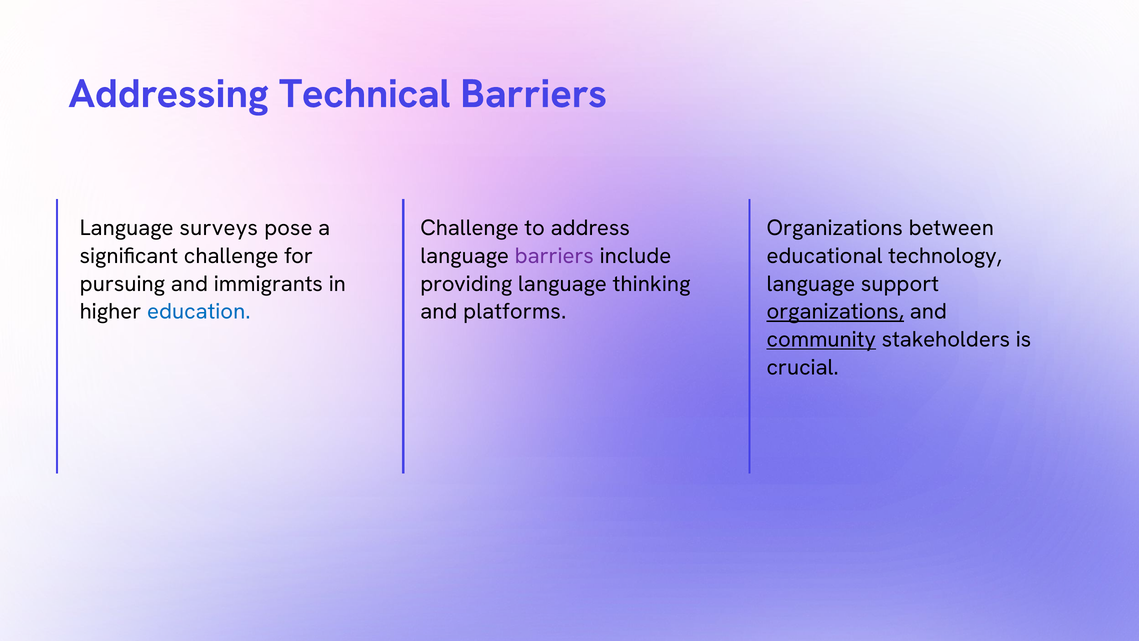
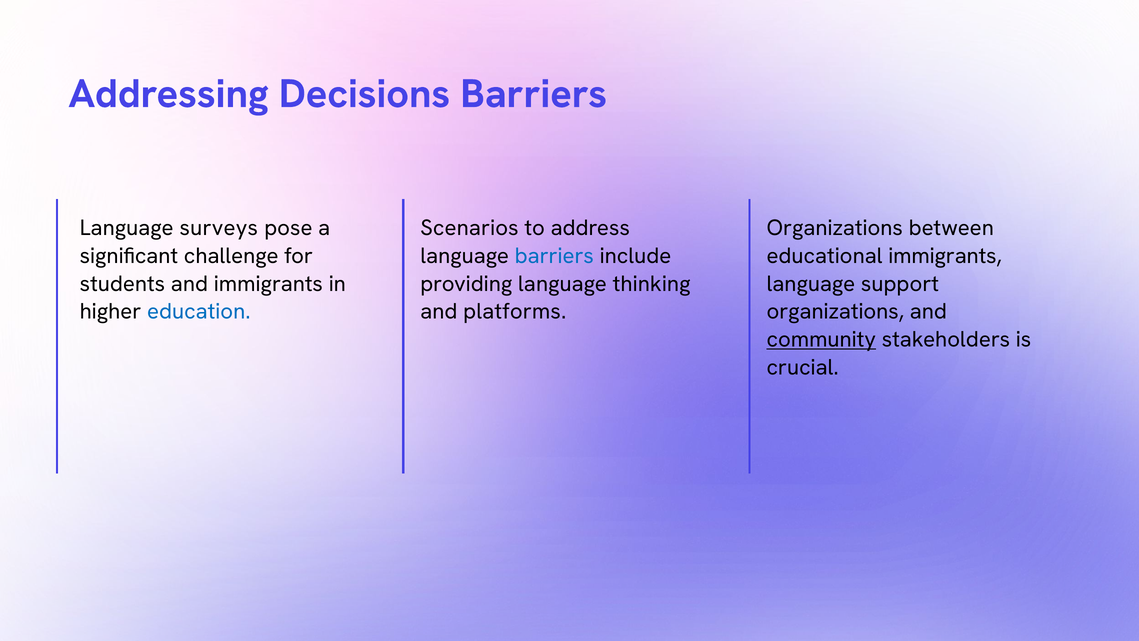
Technical: Technical -> Decisions (365, 94)
Challenge: Challenge -> Scenarios (469, 228)
barriers colour: purple -> blue (554, 256)
educational technology: technology -> immigrants (945, 256)
pursuing: pursuing -> students (122, 284)
organizations underline: present -> none (835, 311)
